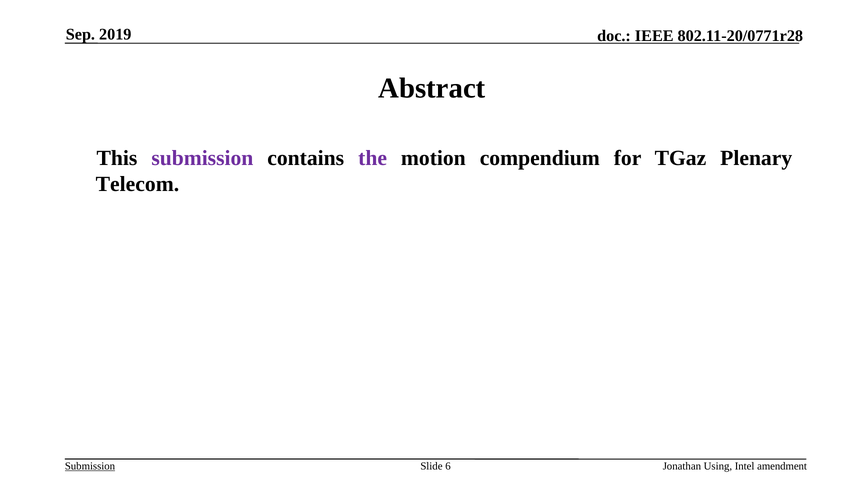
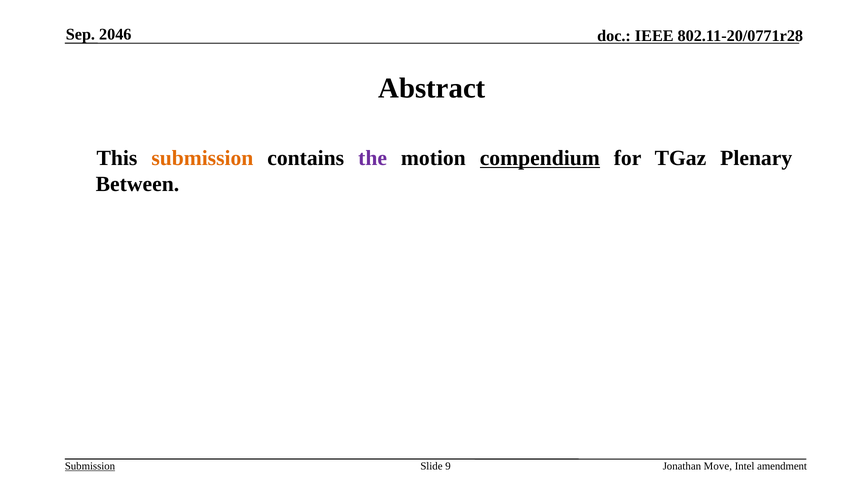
2019: 2019 -> 2046 (115, 34)
submission colour: purple -> orange (202, 158)
compendium underline: none -> present (540, 158)
Telecom: Telecom -> Between (137, 184)
6: 6 -> 9 (448, 466)
Using: Using -> Move (718, 466)
